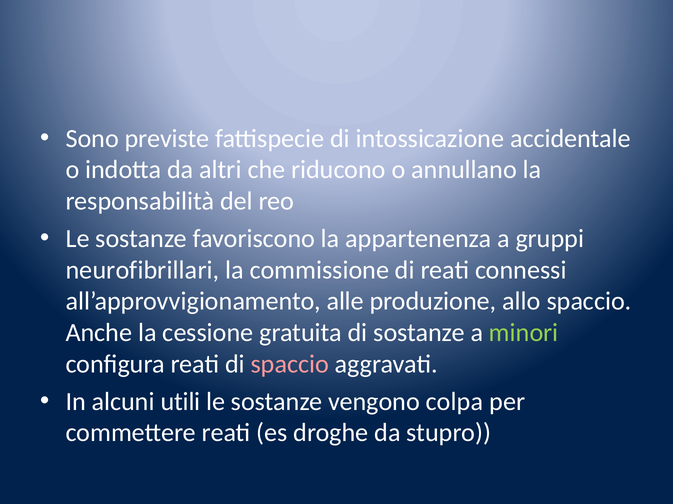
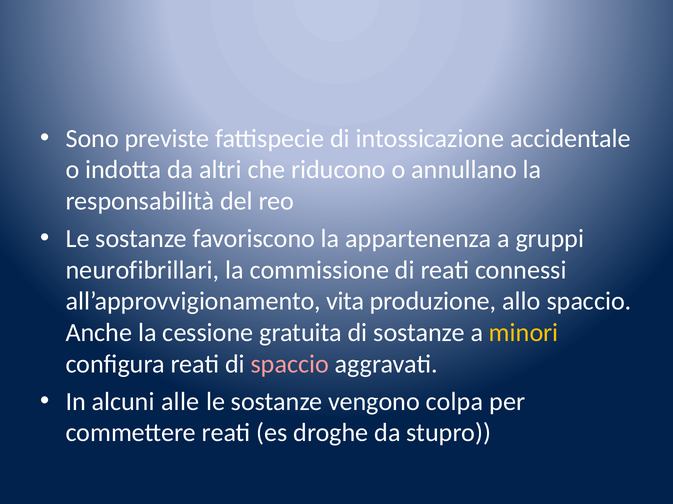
alle: alle -> vita (345, 302)
minori colour: light green -> yellow (524, 333)
utili: utili -> alle (180, 402)
